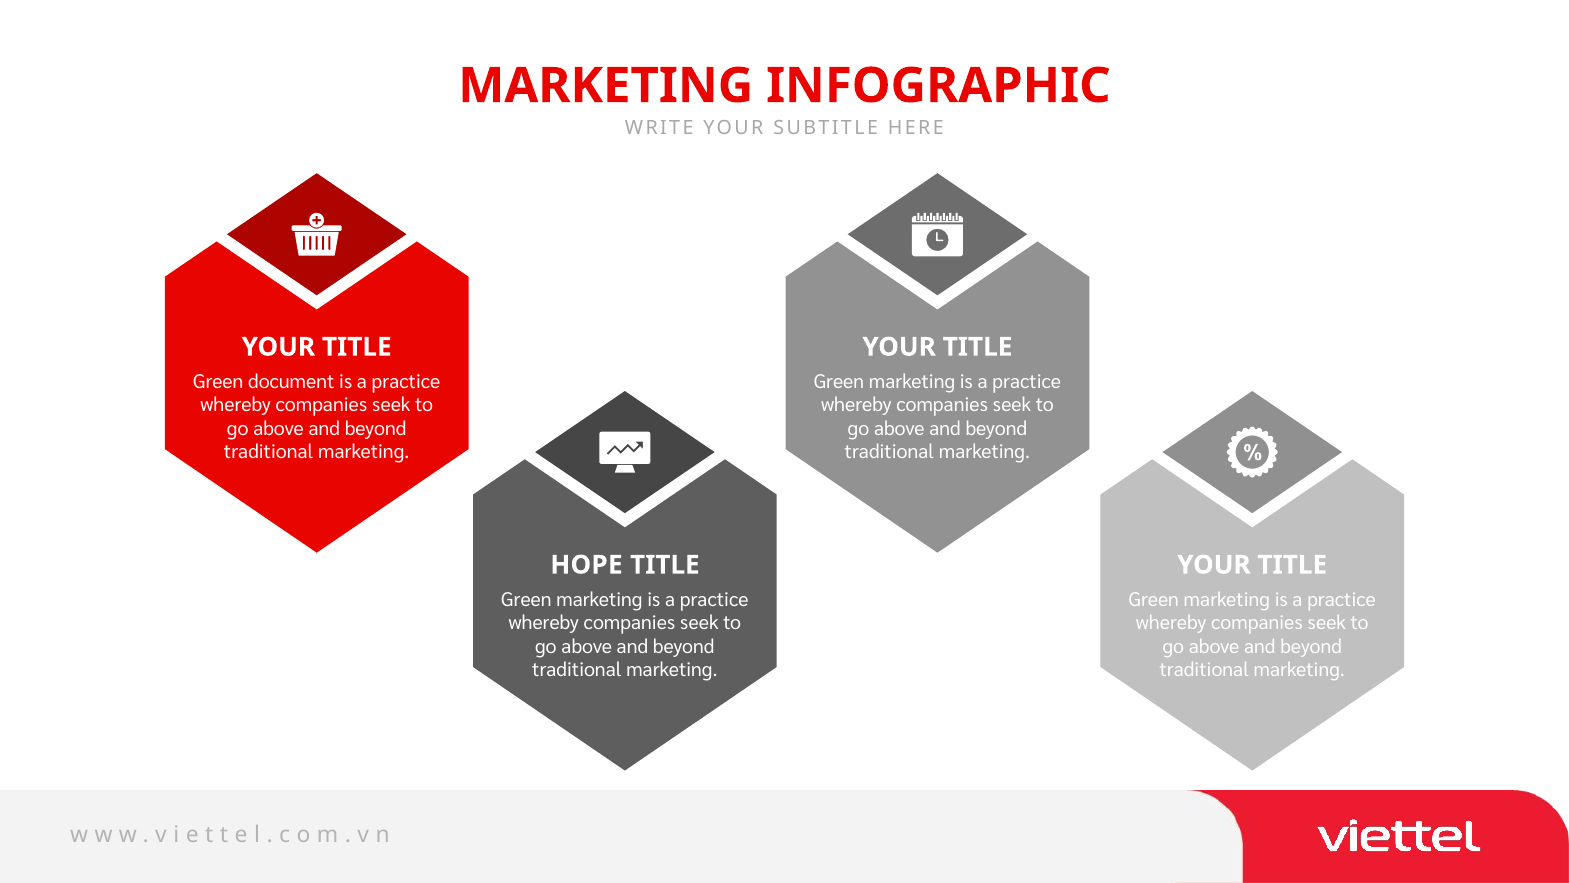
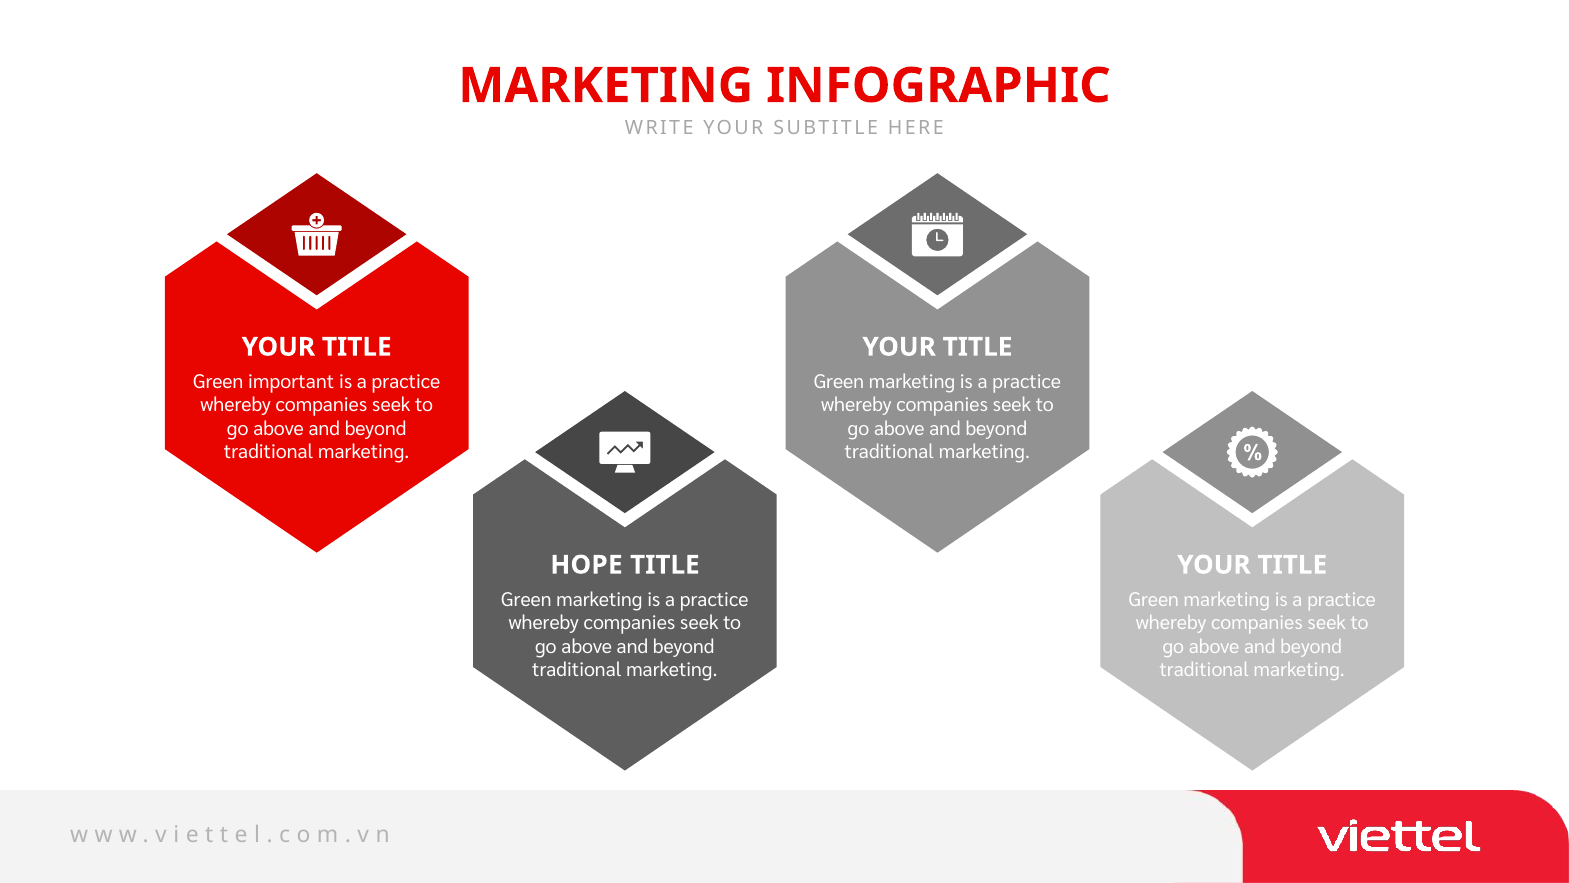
document: document -> important (291, 382)
